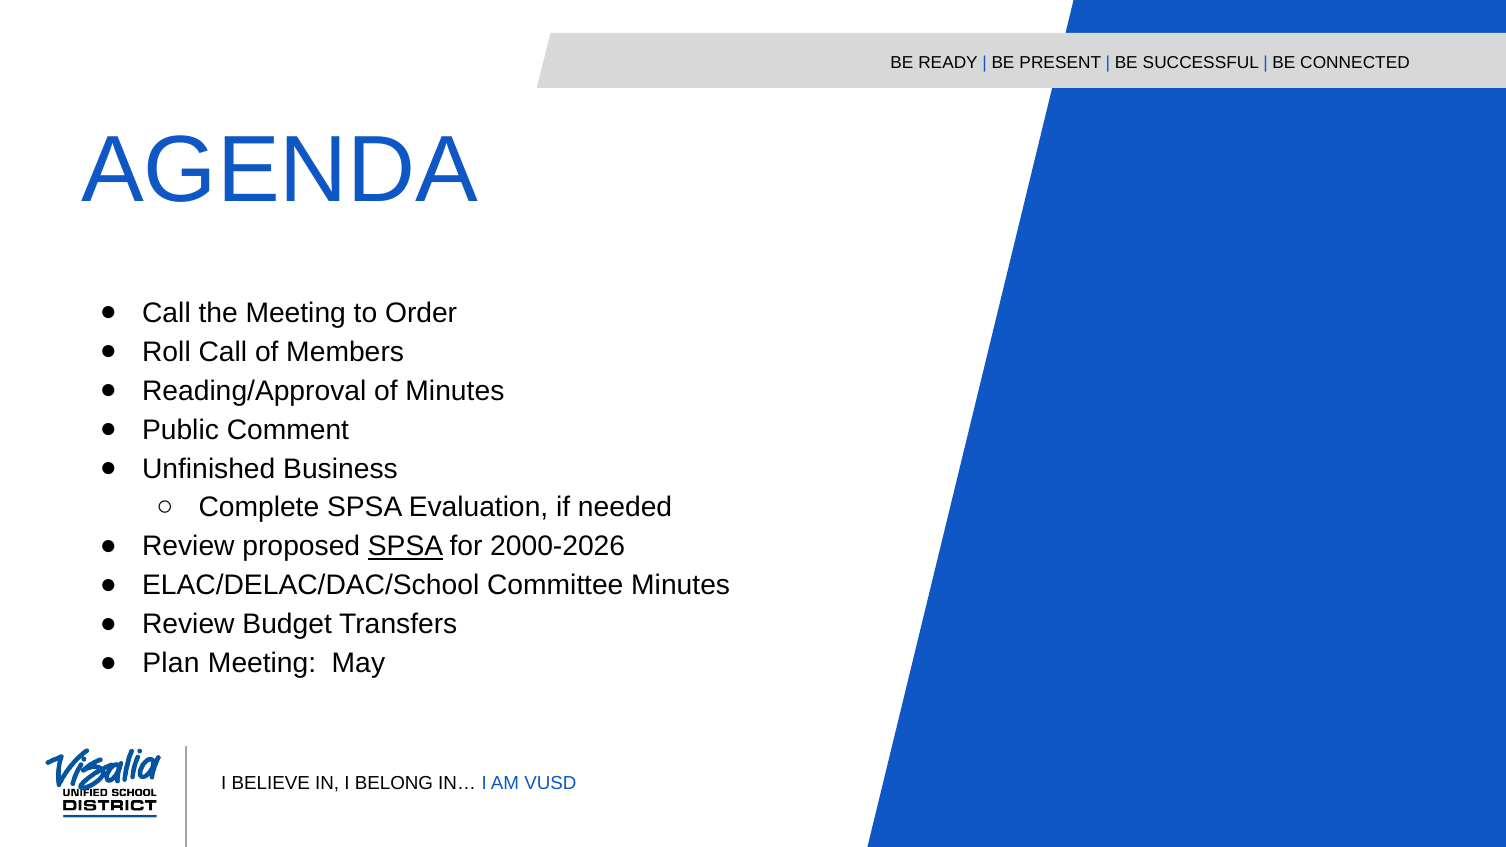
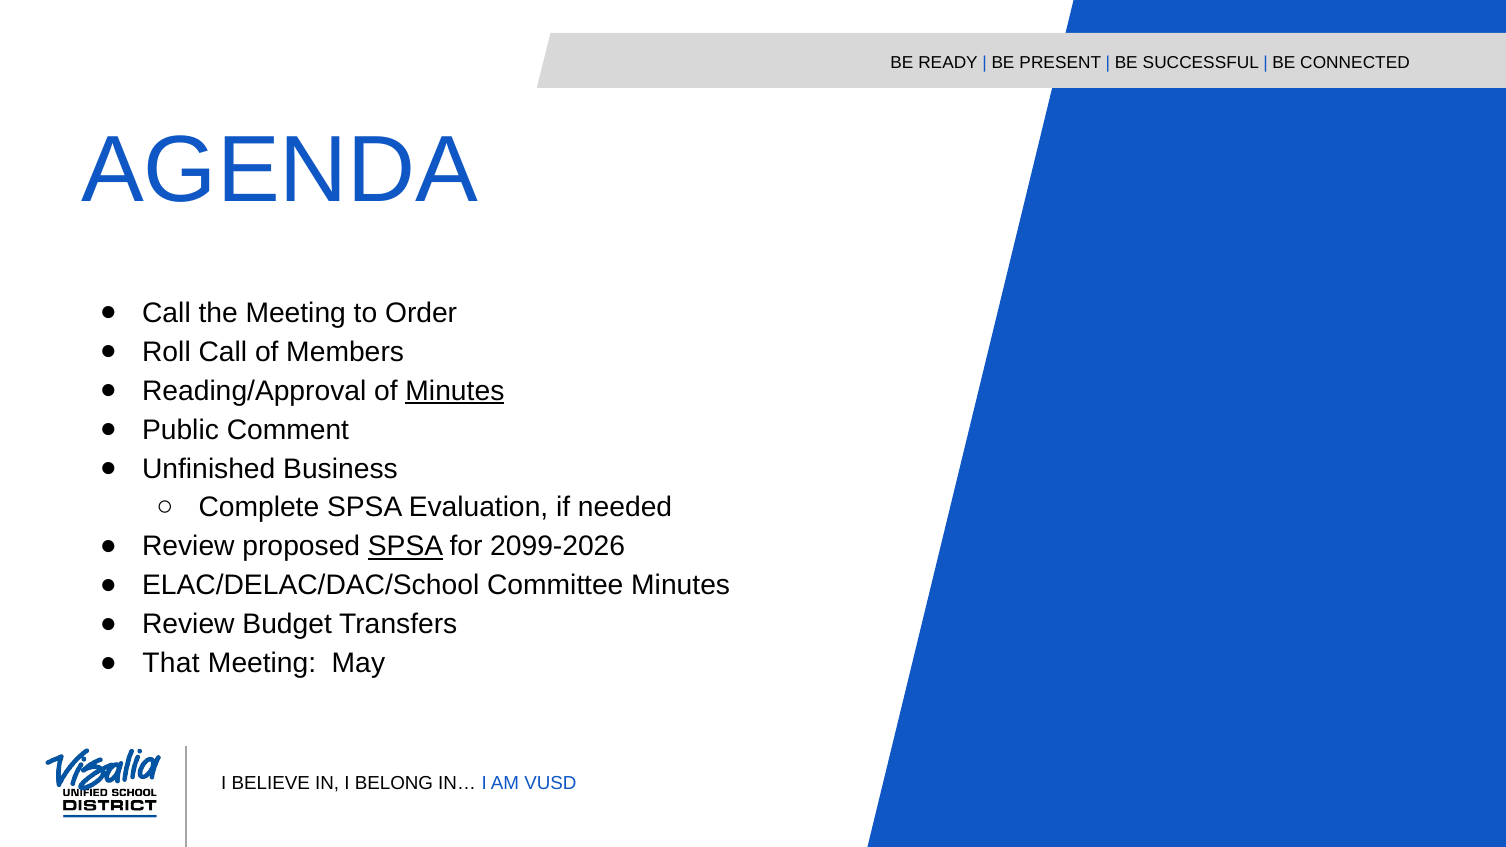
Minutes underline: none -> present (455, 391)
2000-2026: 2000-2026 -> 2099-2026 (558, 547)
Plan: Plan -> That (171, 664)
